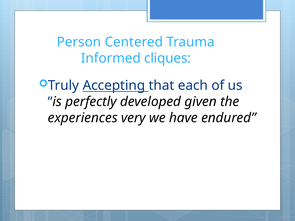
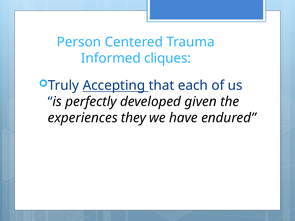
very: very -> they (133, 118)
